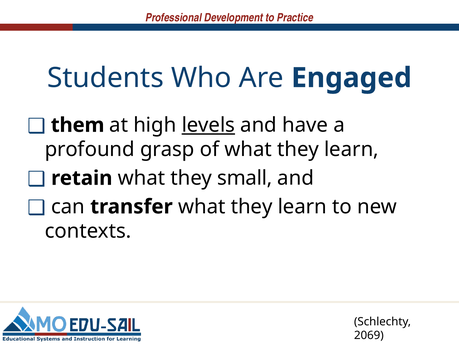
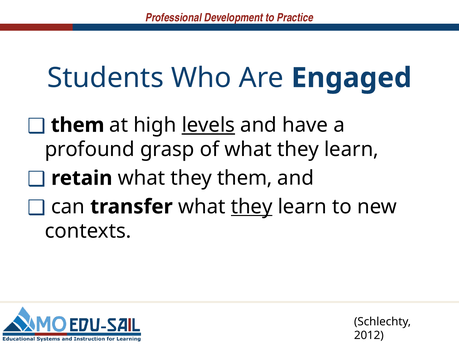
they small: small -> them (245, 178)
they underline: none -> present (252, 207)
2069: 2069 -> 2012 (369, 336)
